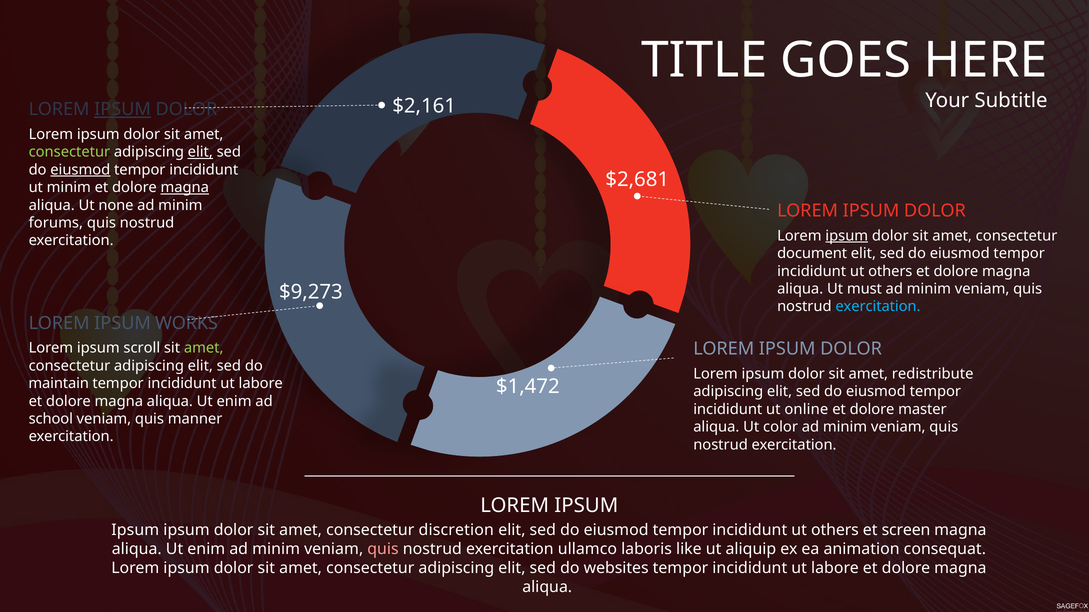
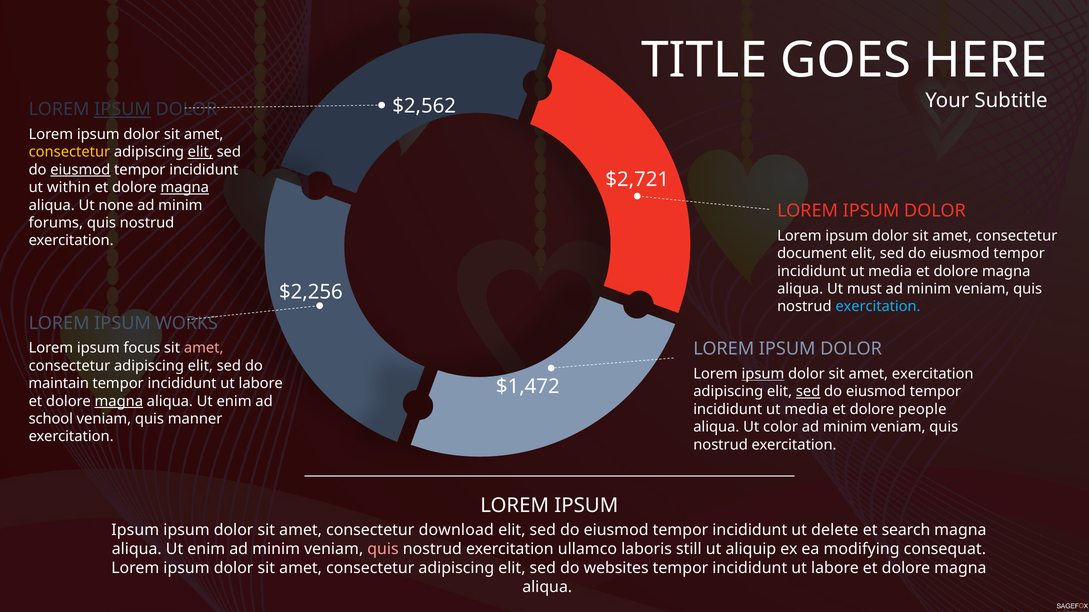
$2,161: $2,161 -> $2,562 (424, 106)
consectetur colour: light green -> yellow (69, 152)
$2,681: $2,681 -> $2,721 (637, 180)
ut minim: minim -> within (69, 188)
ipsum underline: present -> none (847, 236)
others: others -> media (890, 271)
$9,273: $9,273 -> $2,256 (311, 292)
scroll: scroll -> focus (142, 348)
amet colour: light green -> pink (204, 348)
ipsum underline: none -> present (763, 374)
amet redistribute: redistribute -> exercitation (933, 374)
sed underline: none -> present (808, 392)
magna underline: none -> present (119, 402)
online: online -> media (806, 410)
master: master -> people (922, 410)
discretion: discretion -> download (456, 530)
others: others -> delete (835, 530)
screen: screen -> search (906, 530)
like: like -> still (689, 549)
animation: animation -> modifying (862, 549)
